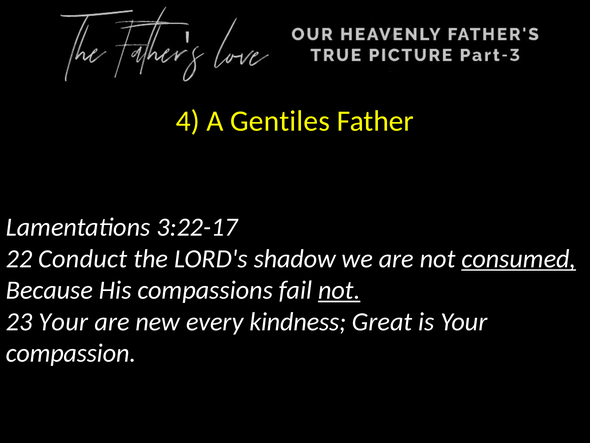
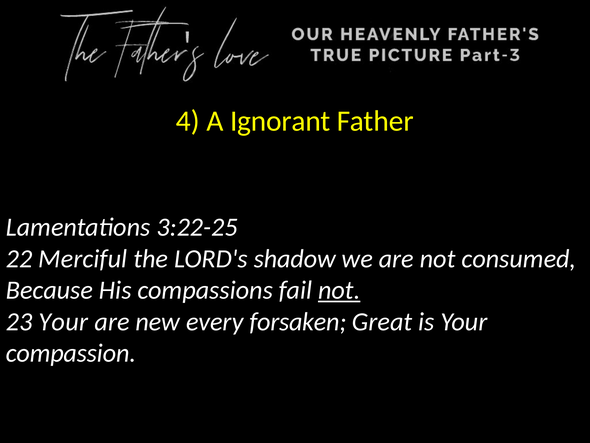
Gentiles: Gentiles -> Ignorant (280, 121)
3:22-17: 3:22-17 -> 3:22-25 (197, 227)
Conduct: Conduct -> Merciful (83, 258)
consumed underline: present -> none (519, 258)
kindness: kindness -> forsaken (298, 321)
